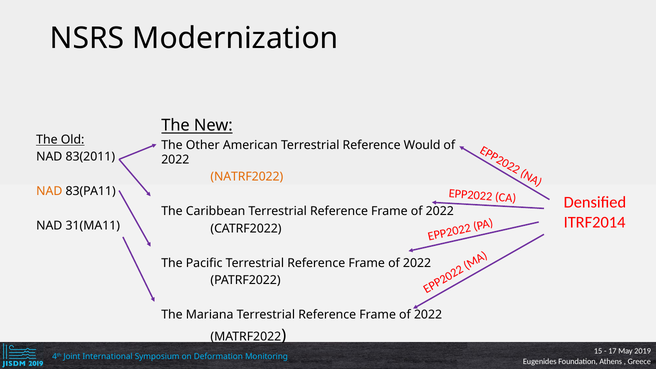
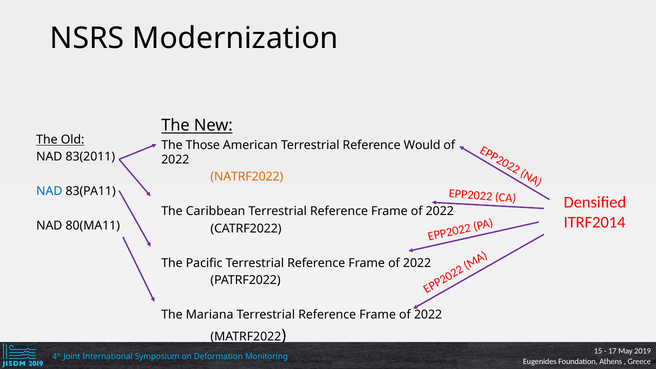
Other: Other -> Those (203, 145)
NAD colour: orange -> blue (49, 191)
31(MA11: 31(MA11 -> 80(MA11 (93, 226)
